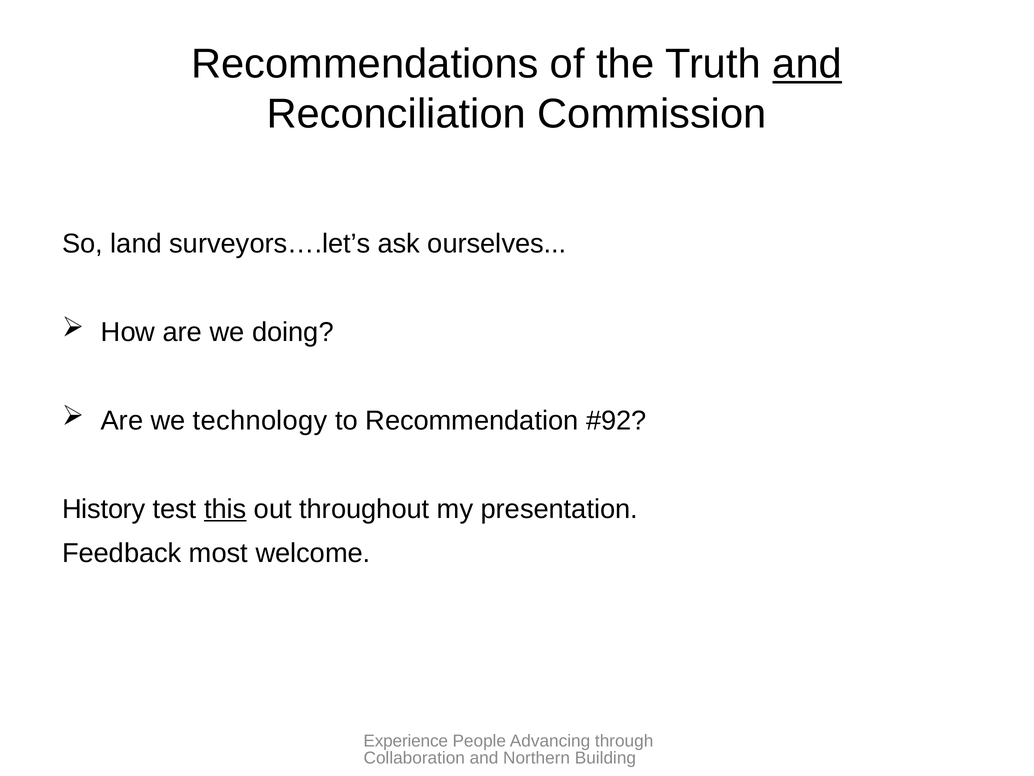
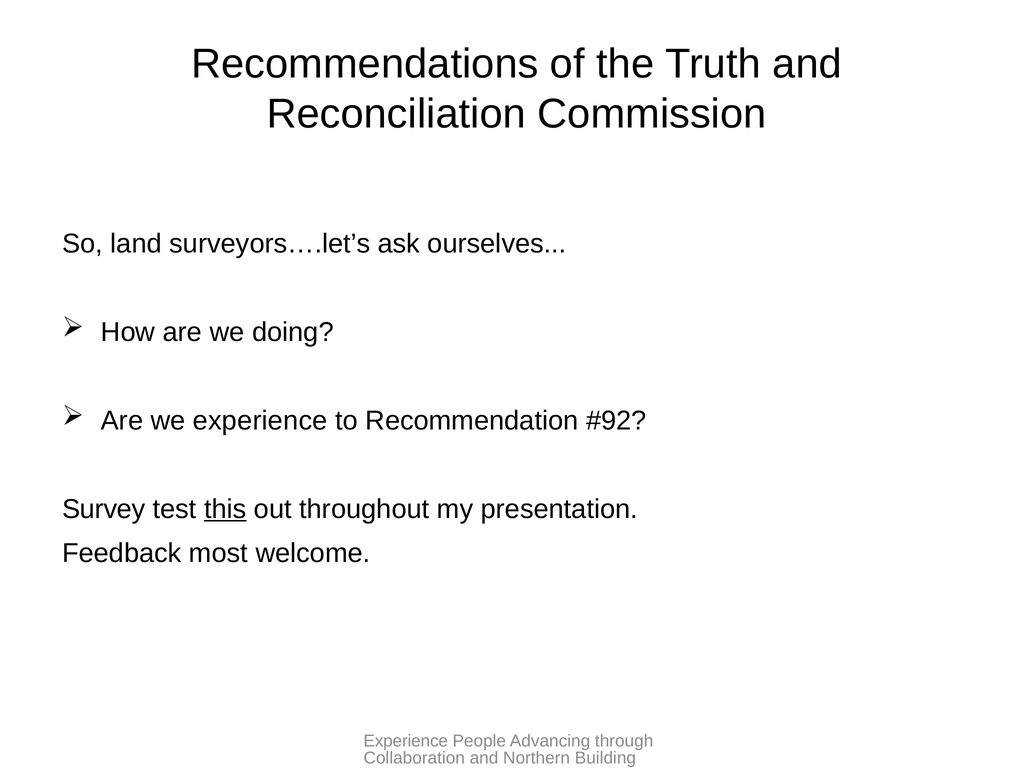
and underline: present -> none (807, 64)
we technology: technology -> experience (260, 420)
History: History -> Survey (104, 509)
